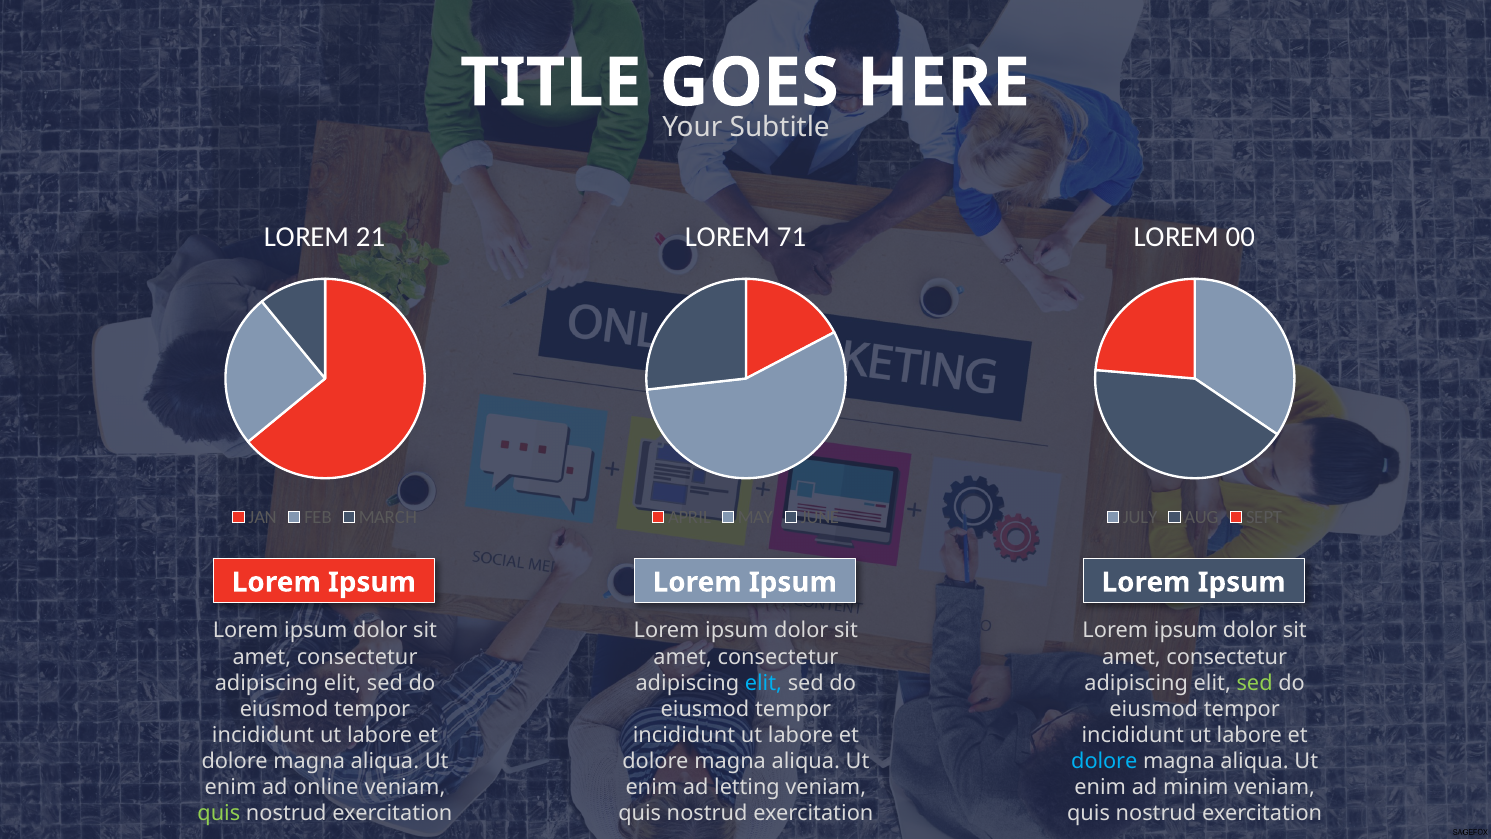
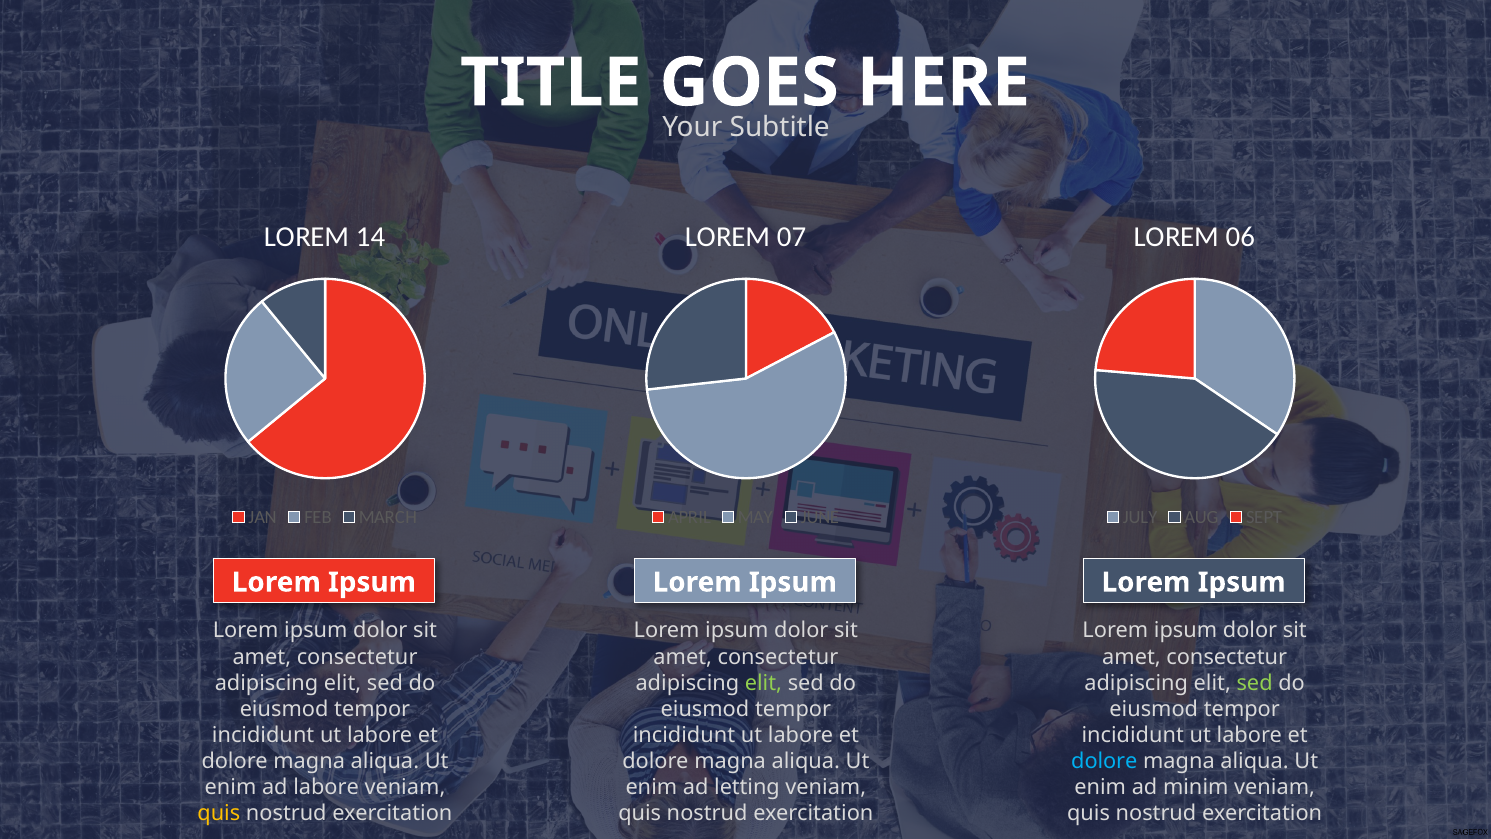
21: 21 -> 14 (371, 237)
71: 71 -> 07 (792, 237)
00: 00 -> 06 (1240, 237)
elit colour: light blue -> light green (763, 683)
ad online: online -> labore (326, 787)
quis colour: light green -> yellow (219, 813)
